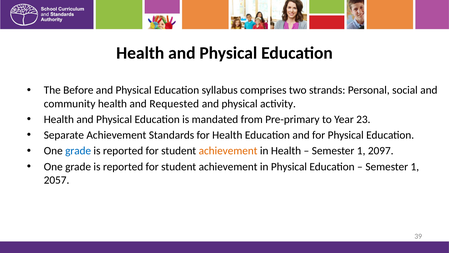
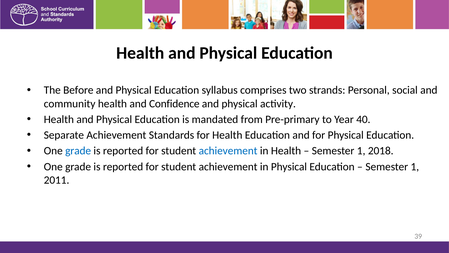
Requested: Requested -> Confidence (174, 104)
23: 23 -> 40 (363, 119)
achievement colour: orange -> blue (228, 151)
2097: 2097 -> 2018 (381, 151)
2057: 2057 -> 2011 (57, 180)
